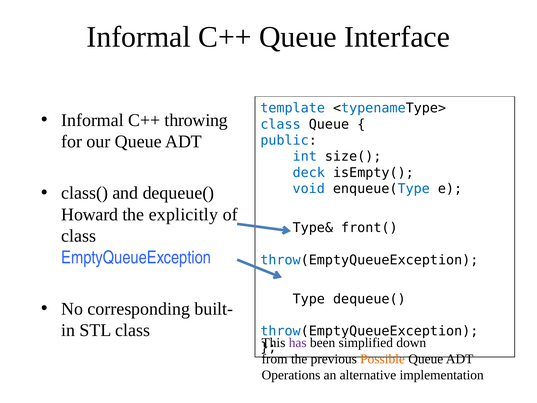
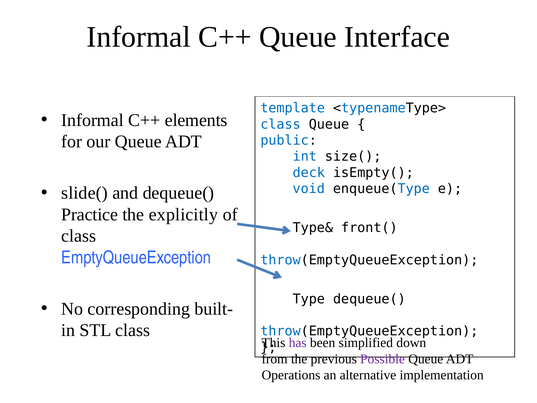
throwing: throwing -> elements (196, 120)
class(: class( -> slide( (85, 193)
Howard: Howard -> Practice (90, 214)
Possible colour: orange -> purple (383, 359)
